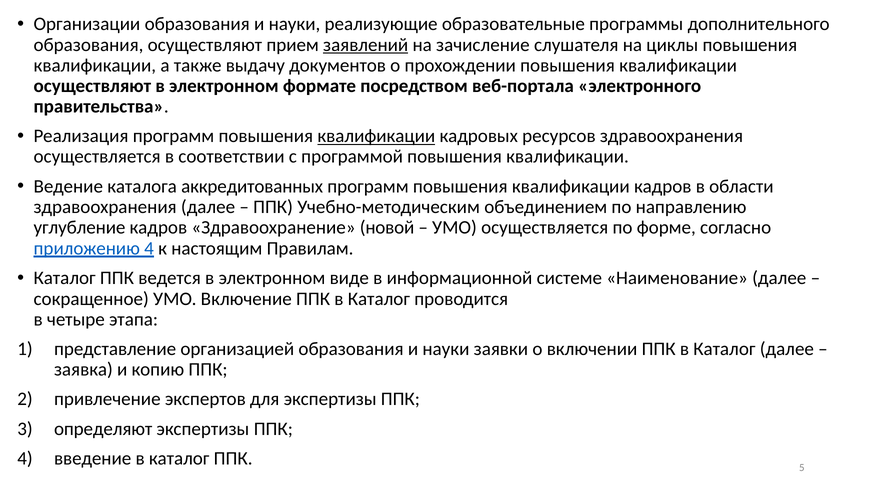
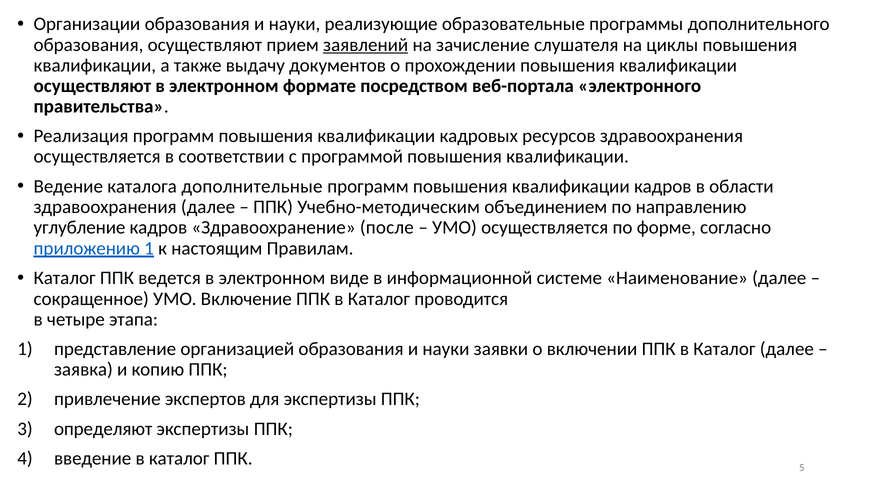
квалификации underline: present -> none (376, 136)
аккредитованных: аккредитованных -> дополнительные (252, 186)
новой: новой -> после (387, 227)
приложению 4: 4 -> 1 (149, 248)
